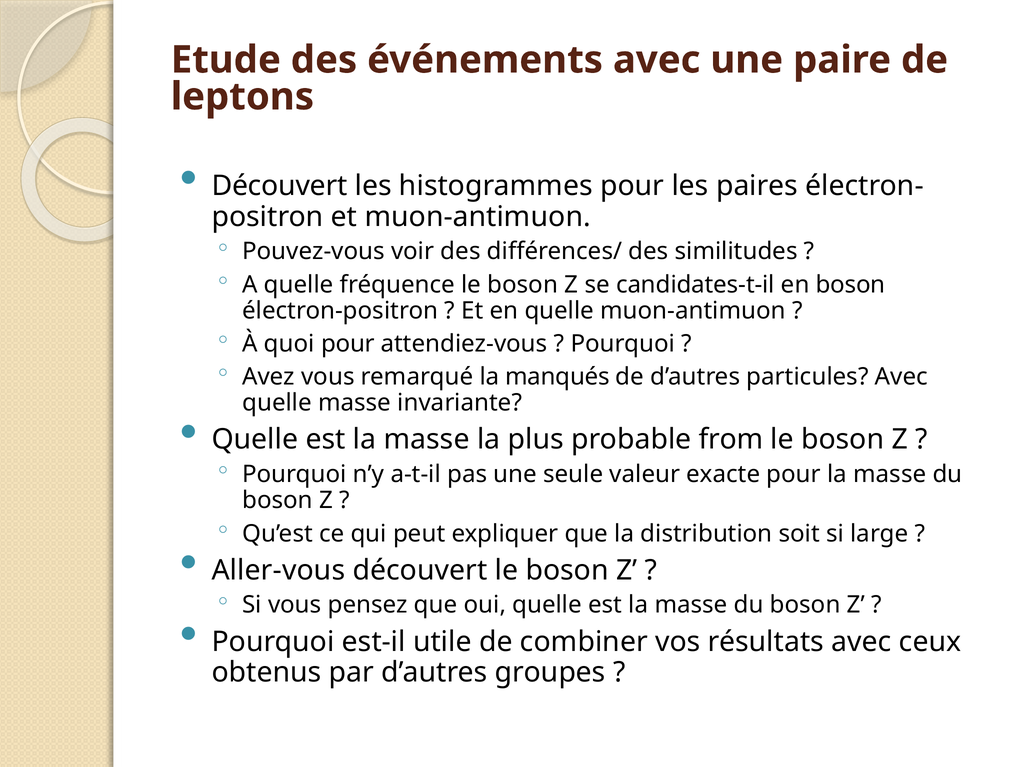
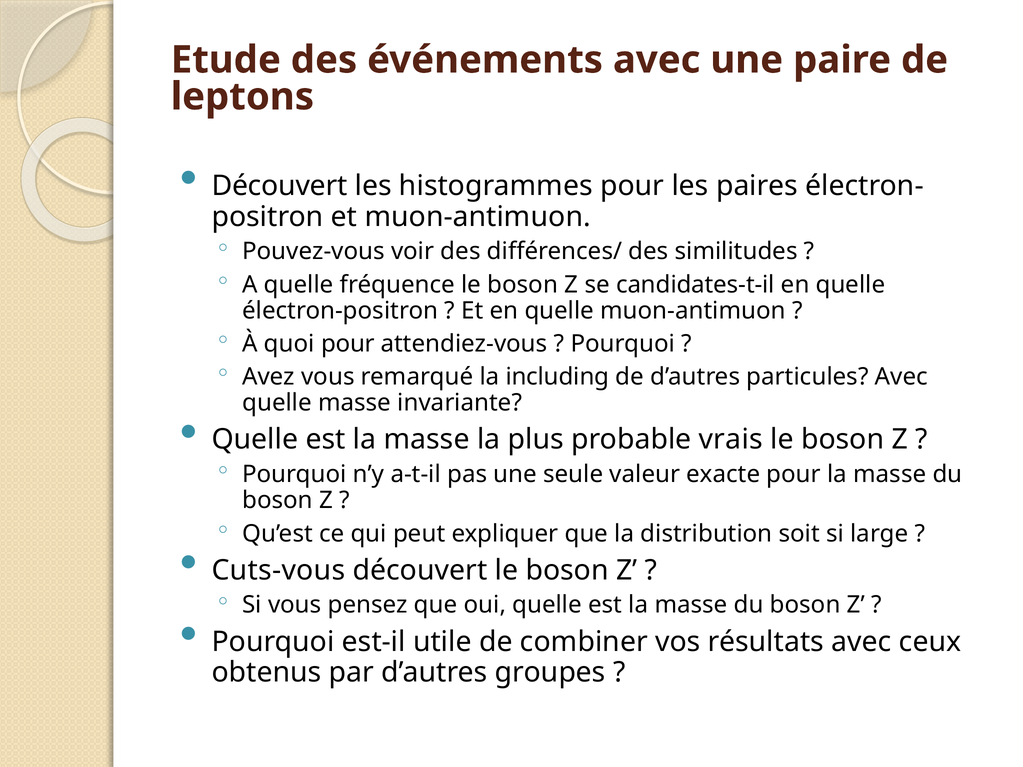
boson: boson -> quelle (850, 285)
manqués: manqués -> including (557, 377)
from: from -> vrais (731, 440)
Aller-vous: Aller-vous -> Cuts-vous (278, 570)
